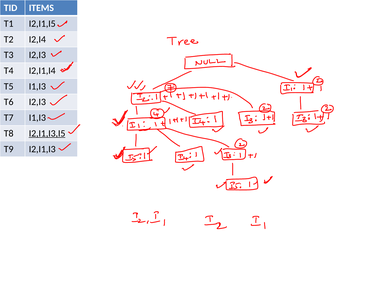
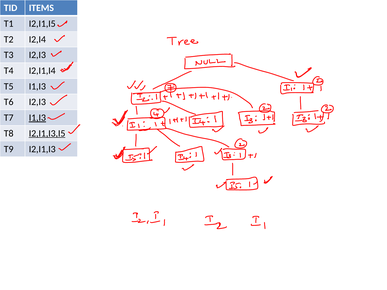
I1,I3 underline: none -> present (37, 118)
